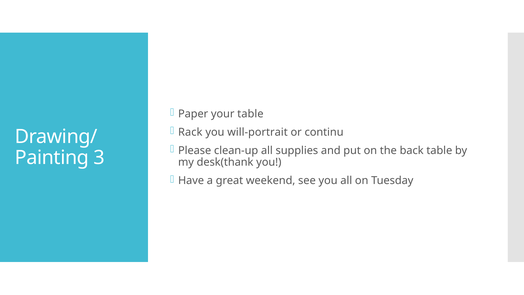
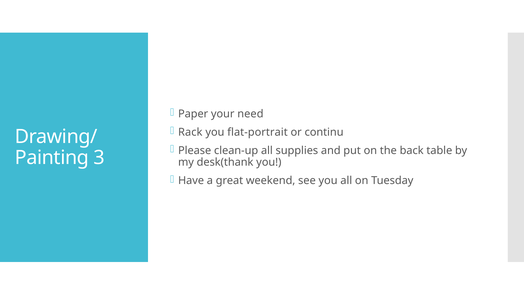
your table: table -> need (250, 114)
will-portrait: will-portrait -> flat-portrait (257, 132)
